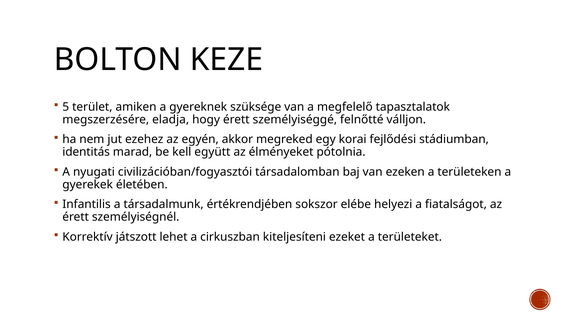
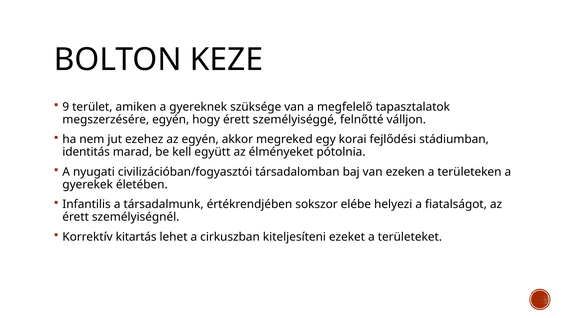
5: 5 -> 9 (66, 107)
megszerzésére eladja: eladja -> egyén (171, 120)
játszott: játszott -> kitartás (136, 237)
